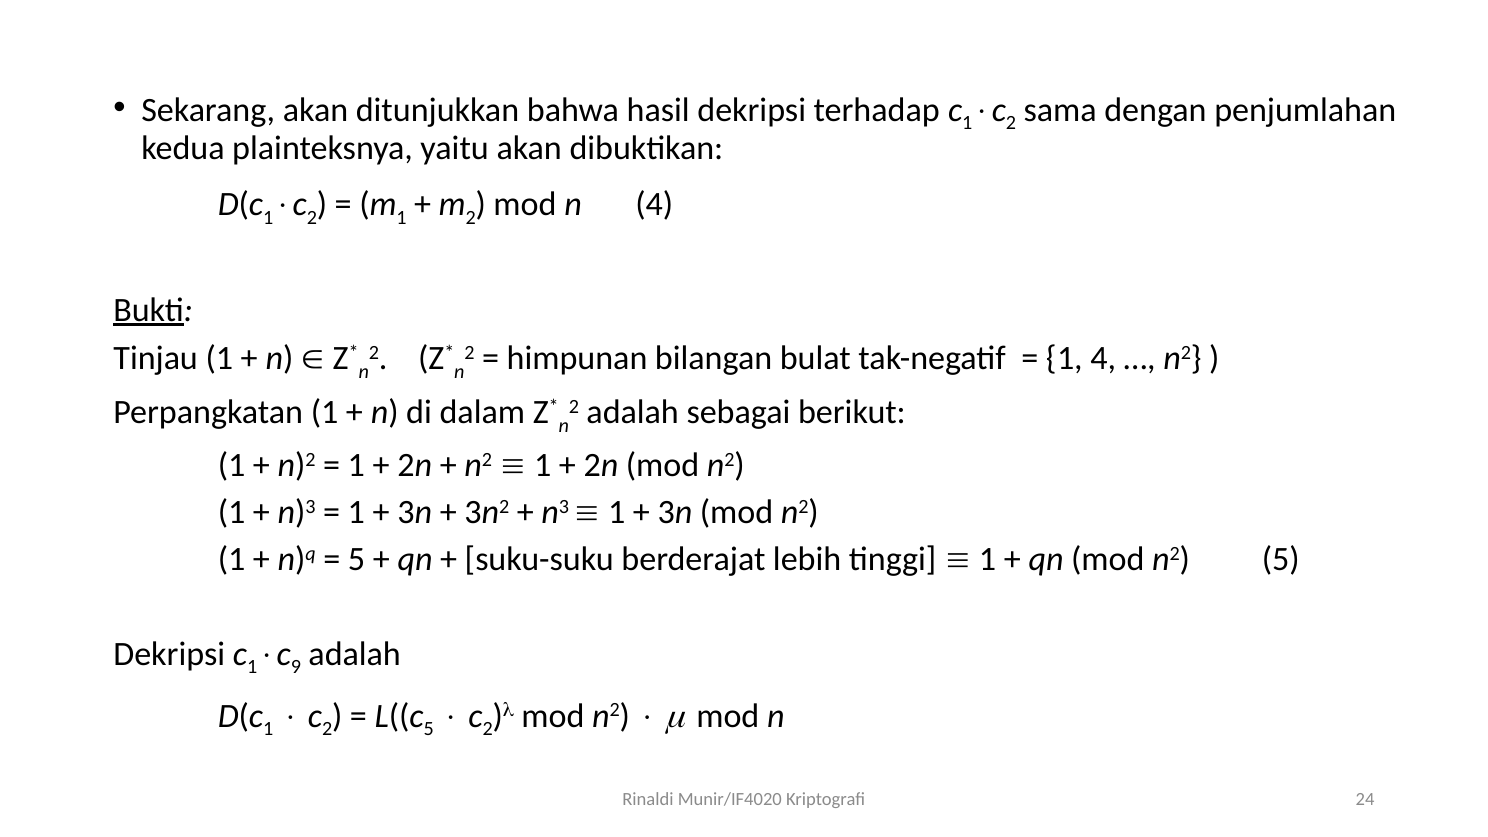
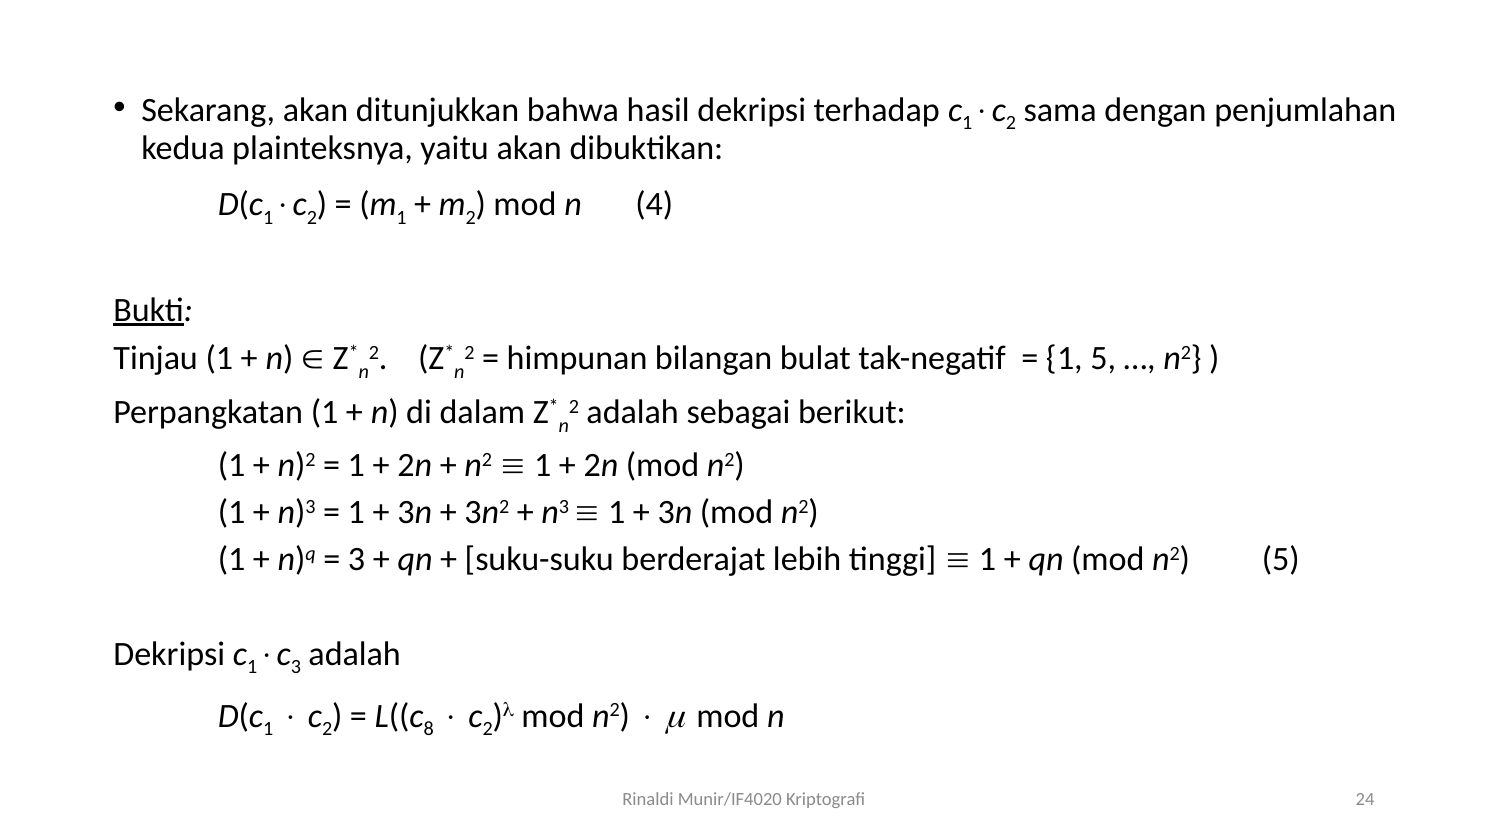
1 4: 4 -> 5 (1103, 358)
5: 5 -> 3 (356, 559)
9: 9 -> 3 (296, 667)
5: 5 -> 8 (429, 729)
